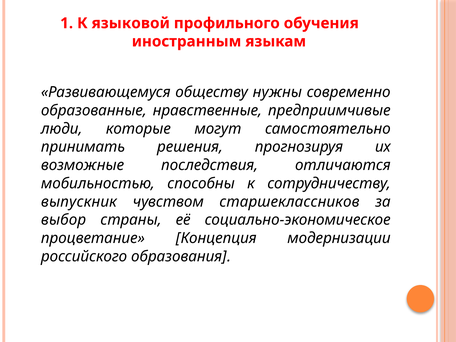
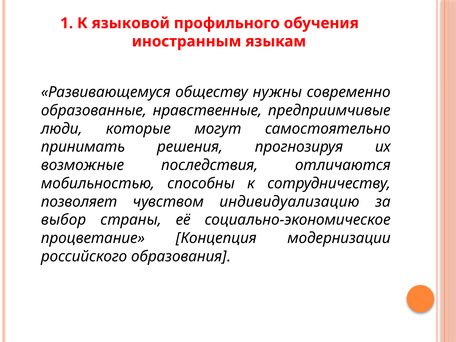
выпускник: выпускник -> позволяет (79, 202)
старшеклассников: старшеклассников -> индивидуализацию (289, 202)
